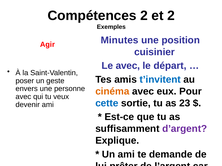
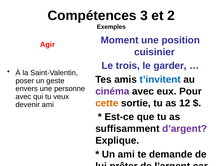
Compétences 2: 2 -> 3 (144, 16)
Minutes: Minutes -> Moment (120, 40)
Le avec: avec -> trois (128, 66)
départ: départ -> garder (170, 66)
cinéma colour: orange -> purple (112, 92)
cette colour: blue -> orange (107, 103)
23: 23 -> 12 (185, 103)
